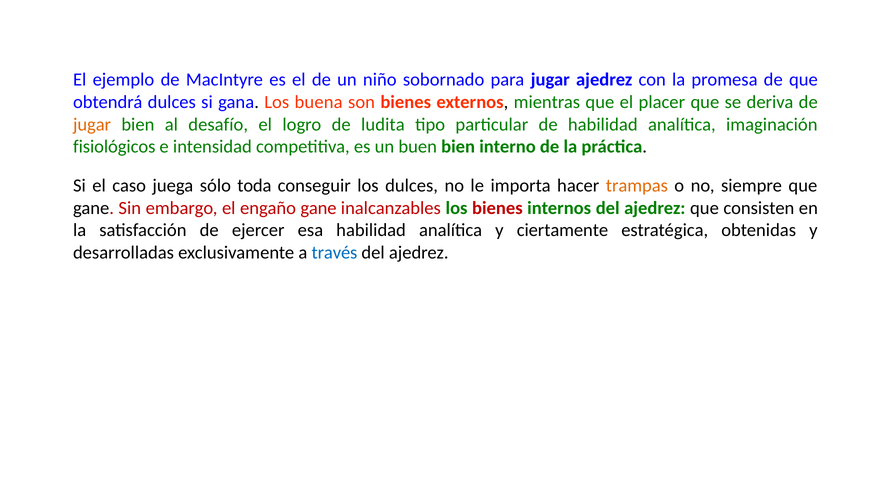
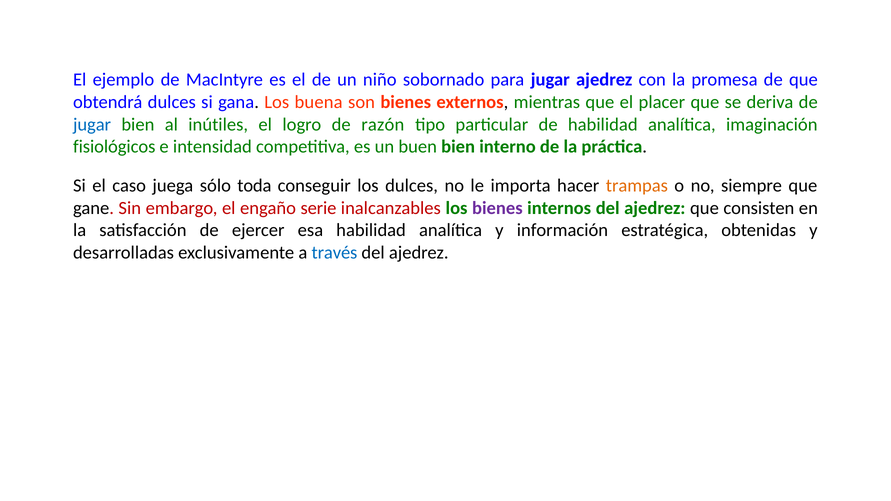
jugar colour: orange -> blue (92, 124)
desafío: desafío -> inútiles (218, 124)
ludita: ludita -> razón (383, 124)
engaño gane: gane -> serie (318, 208)
bienes colour: red -> purple (497, 208)
ciertamente: ciertamente -> información (562, 230)
